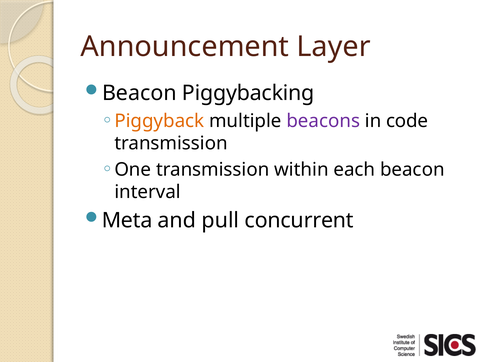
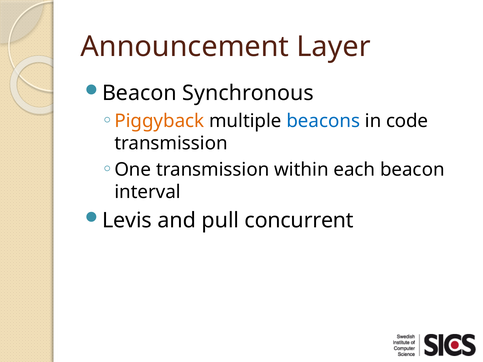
Piggybacking: Piggybacking -> Synchronous (248, 93)
beacons colour: purple -> blue (323, 121)
Meta: Meta -> Levis (127, 221)
